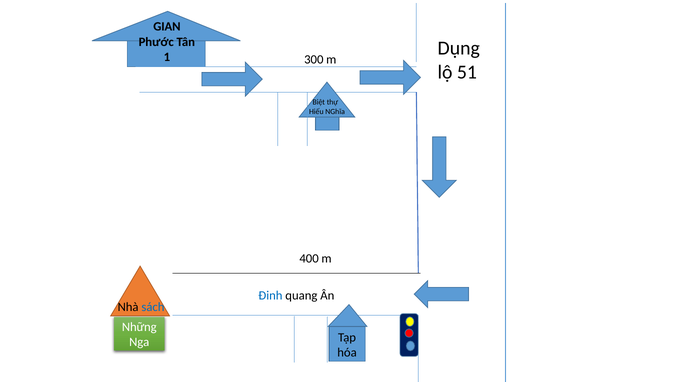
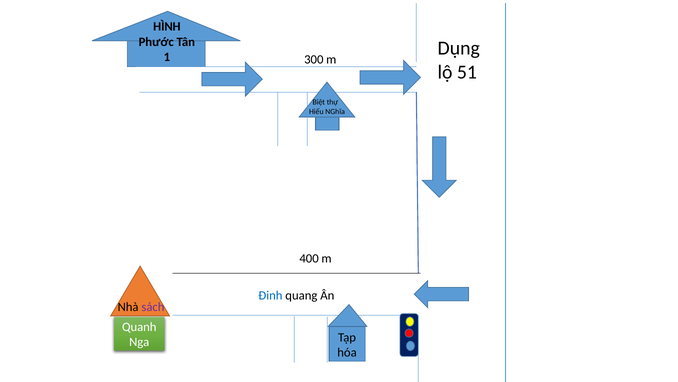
GIAN: GIAN -> HÌNH (167, 27)
sách colour: blue -> purple (153, 307)
Những: Những -> Quanh (139, 326)
